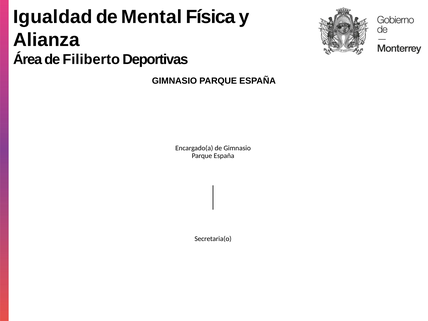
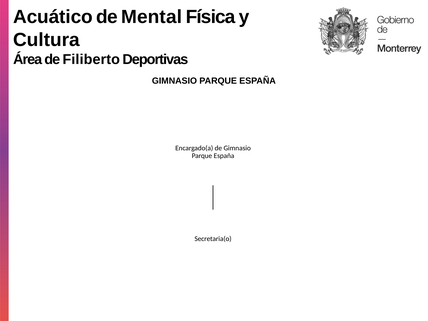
Igualdad: Igualdad -> Acuático (53, 17)
Alianza: Alianza -> Cultura (46, 40)
